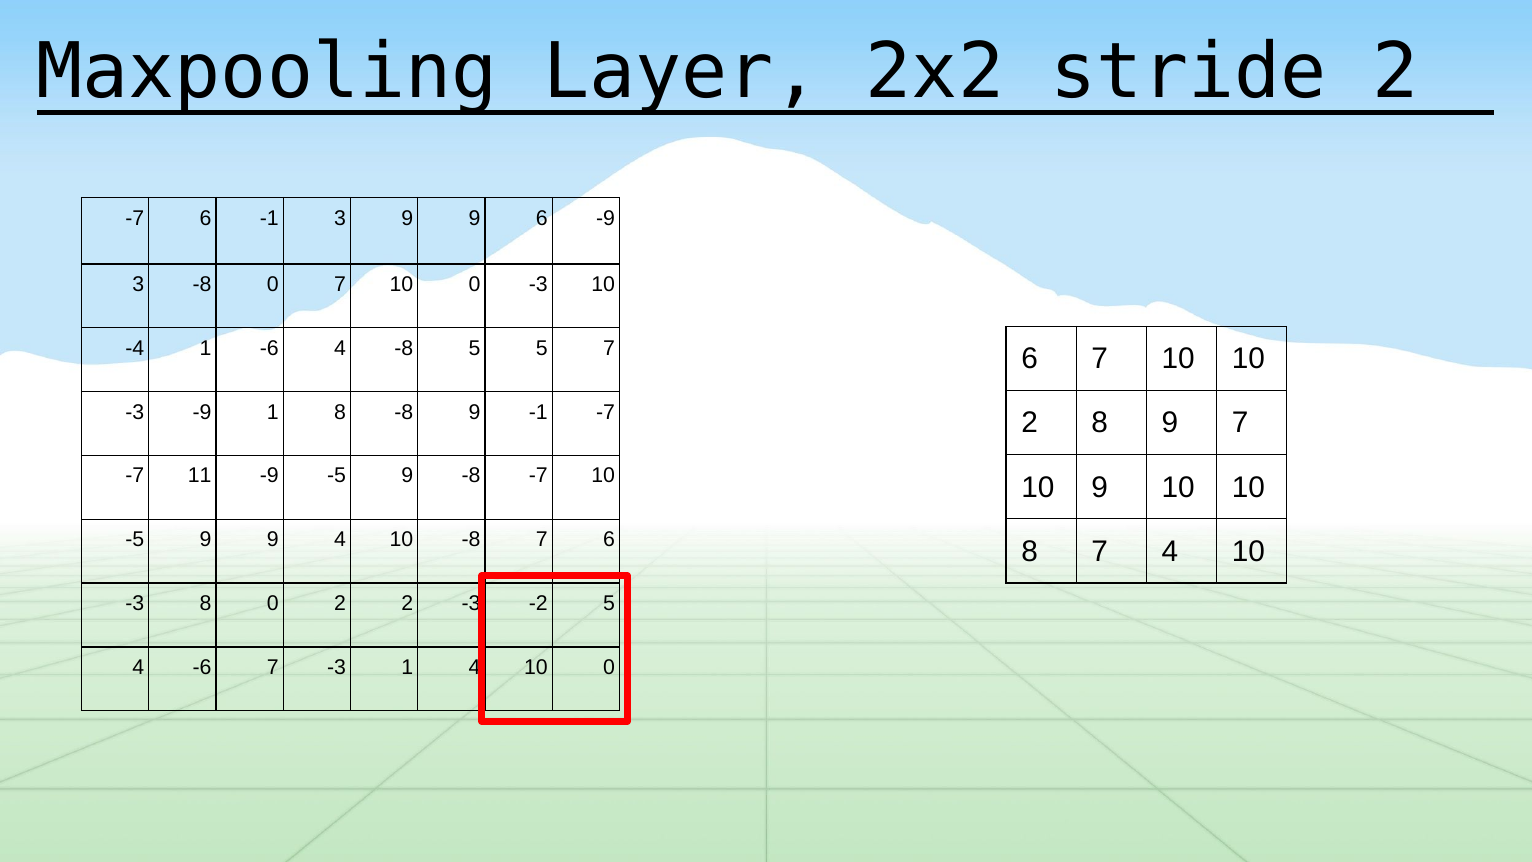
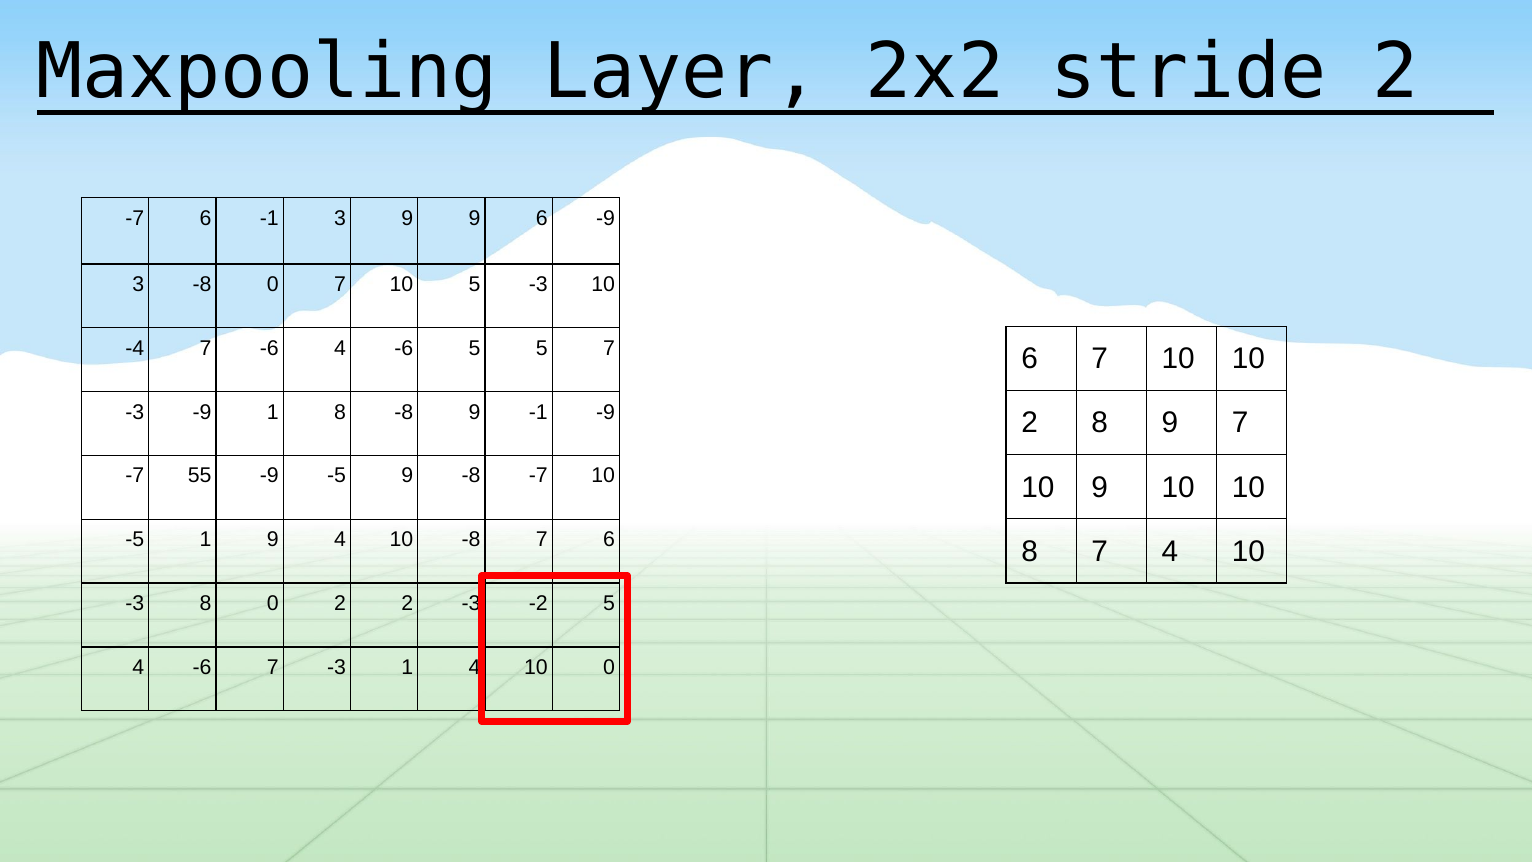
7 10 0: 0 -> 5 (475, 284)
-4 1: 1 -> 7 (206, 348)
-6 4 -8: -8 -> -6 (404, 348)
-1 -7: -7 -> -9 (606, 412)
11: 11 -> 55 (200, 476)
9: 9 -> 1 (206, 540)
